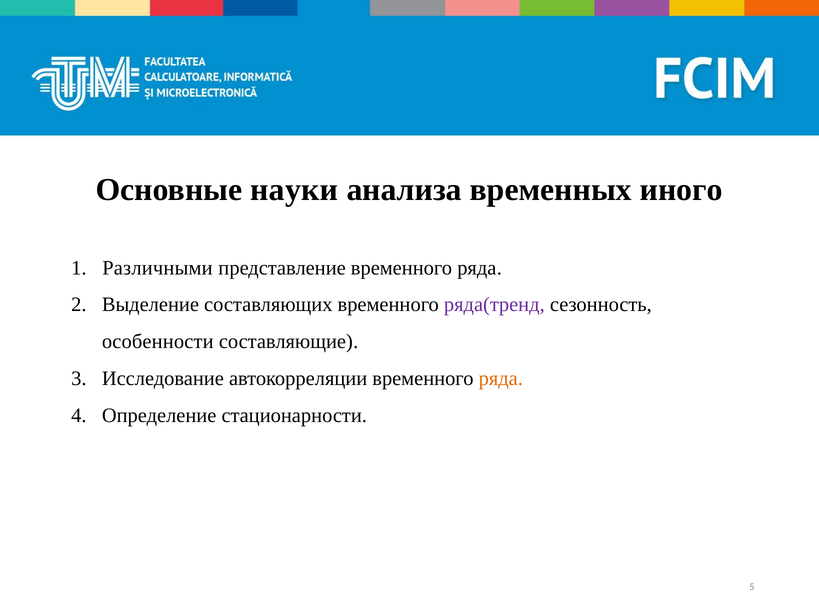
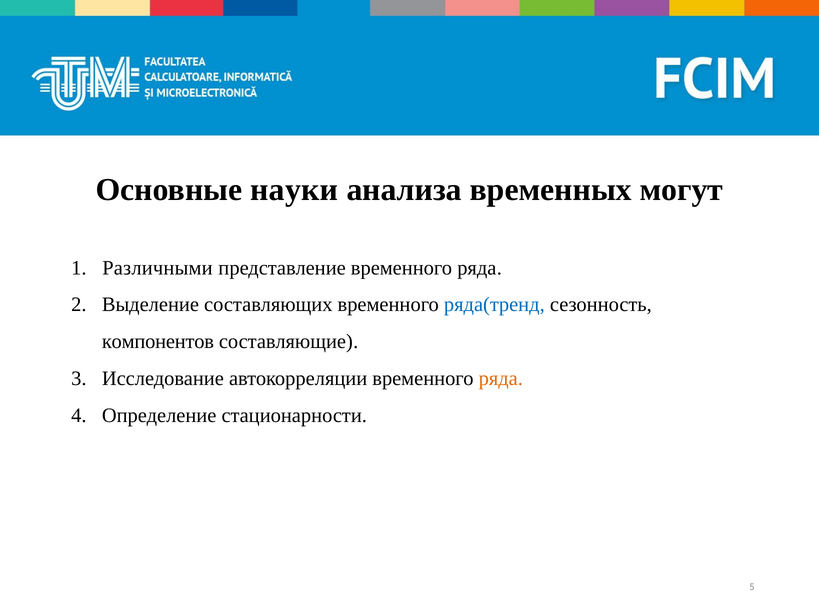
иного: иного -> могут (681, 189)
ряда(тренд colour: purple -> blue (494, 304)
особенности: особенности -> компонентов (158, 341)
